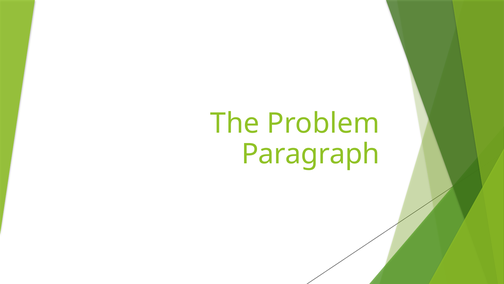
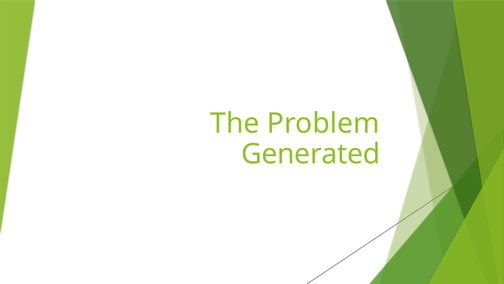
Paragraph: Paragraph -> Generated (311, 154)
